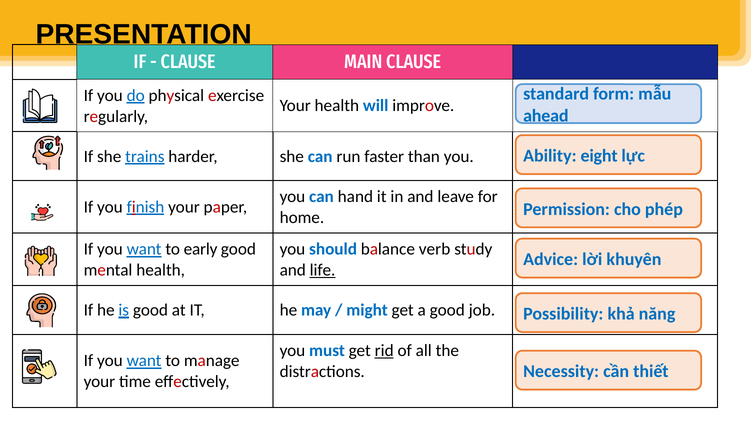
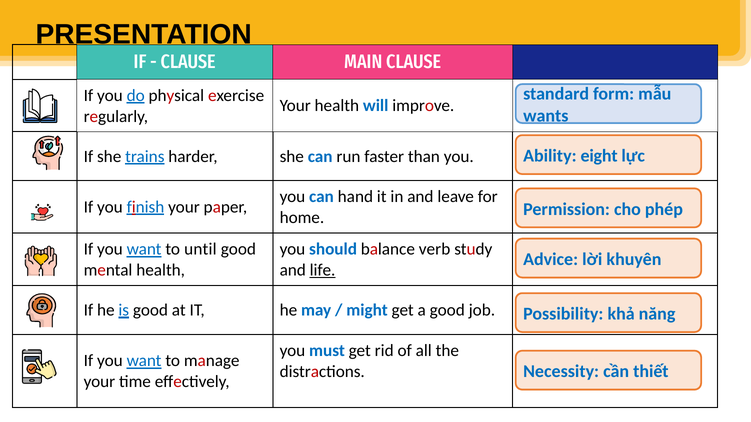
ahead: ahead -> wants (546, 116)
early: early -> until (200, 250)
rid underline: present -> none (384, 351)
